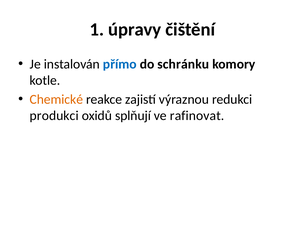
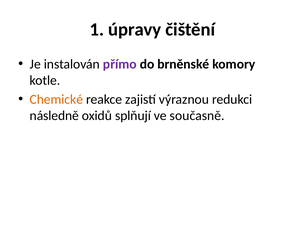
přímo colour: blue -> purple (120, 64)
schránku: schránku -> brněnské (183, 64)
produkci: produkci -> následně (54, 116)
rafinovat: rafinovat -> současně (197, 116)
